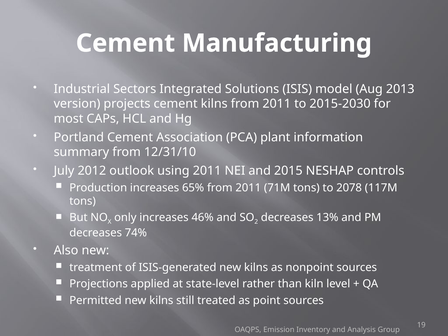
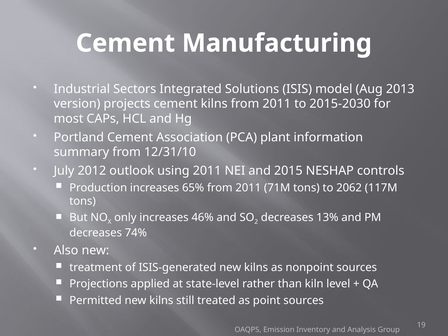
2078: 2078 -> 2062 (349, 188)
